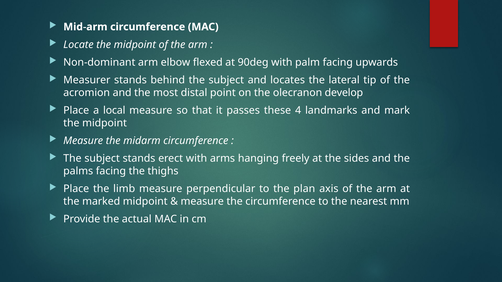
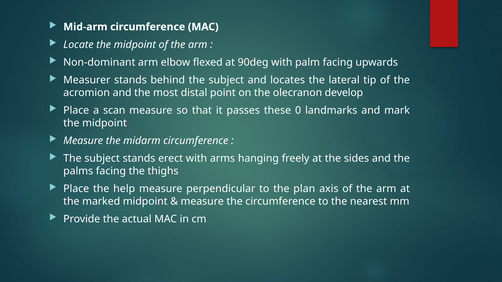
local: local -> scan (114, 111)
4: 4 -> 0 (298, 111)
limb: limb -> help (124, 189)
